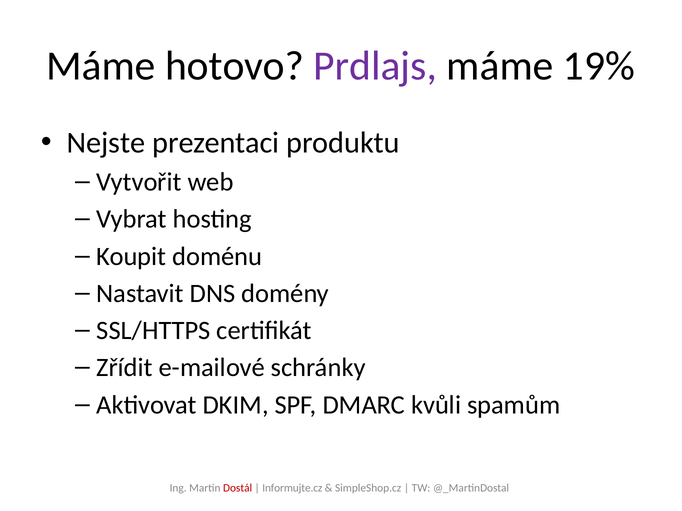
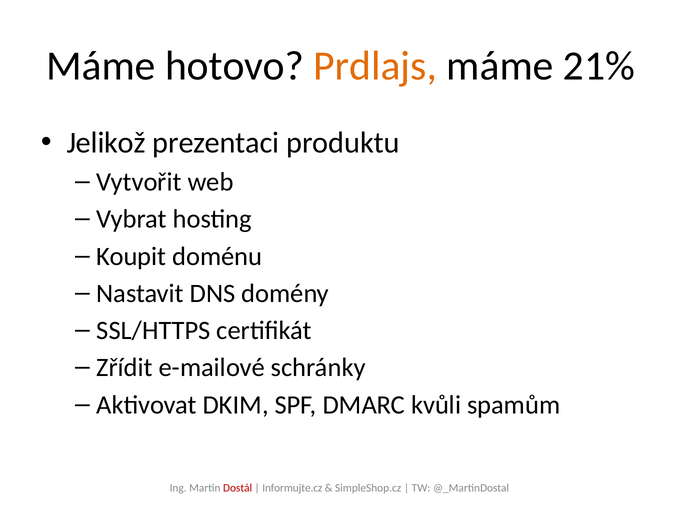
Prdlajs colour: purple -> orange (375, 66)
19%: 19% -> 21% (599, 66)
Nejste: Nejste -> Jelikož (106, 143)
